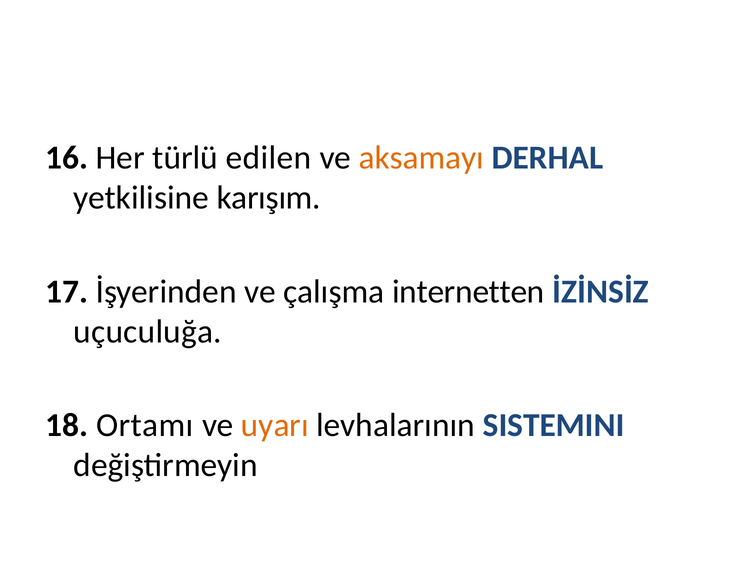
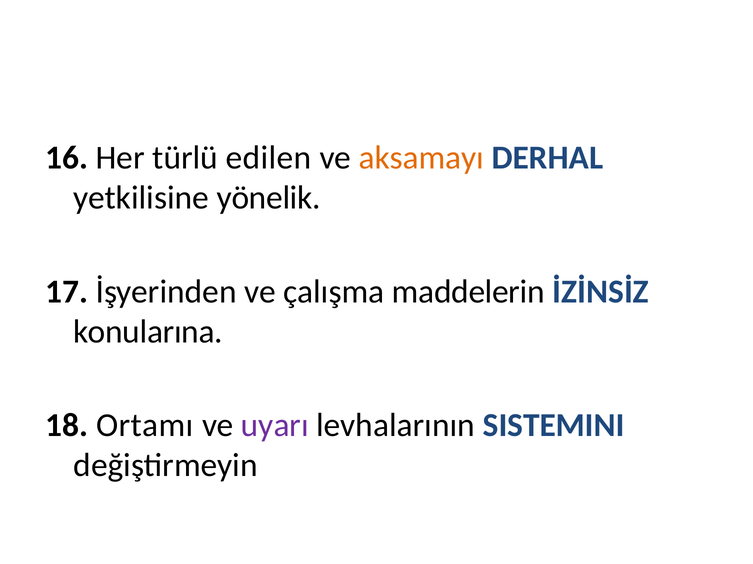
karışım: karışım -> yönelik (269, 198)
internetten: internetten -> maddelerin (468, 292)
uçuculuğa: uçuculuğa -> konularına (148, 332)
uyarı colour: orange -> purple (275, 426)
